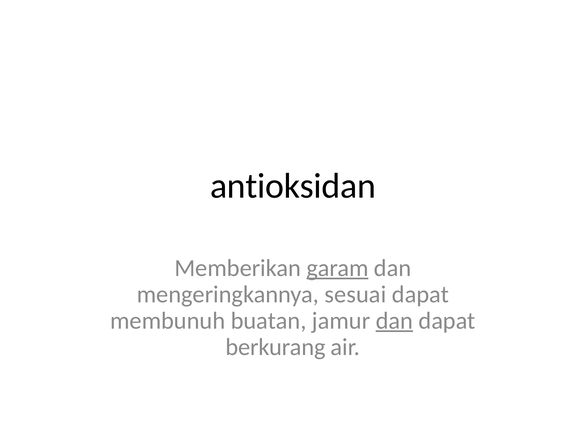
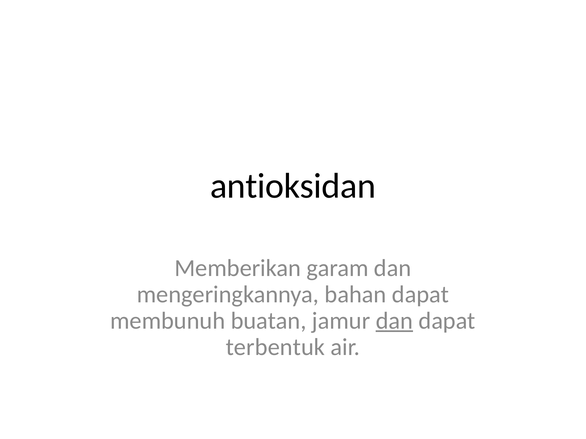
garam underline: present -> none (338, 268)
sesuai: sesuai -> bahan (356, 295)
berkurang: berkurang -> terbentuk (275, 347)
